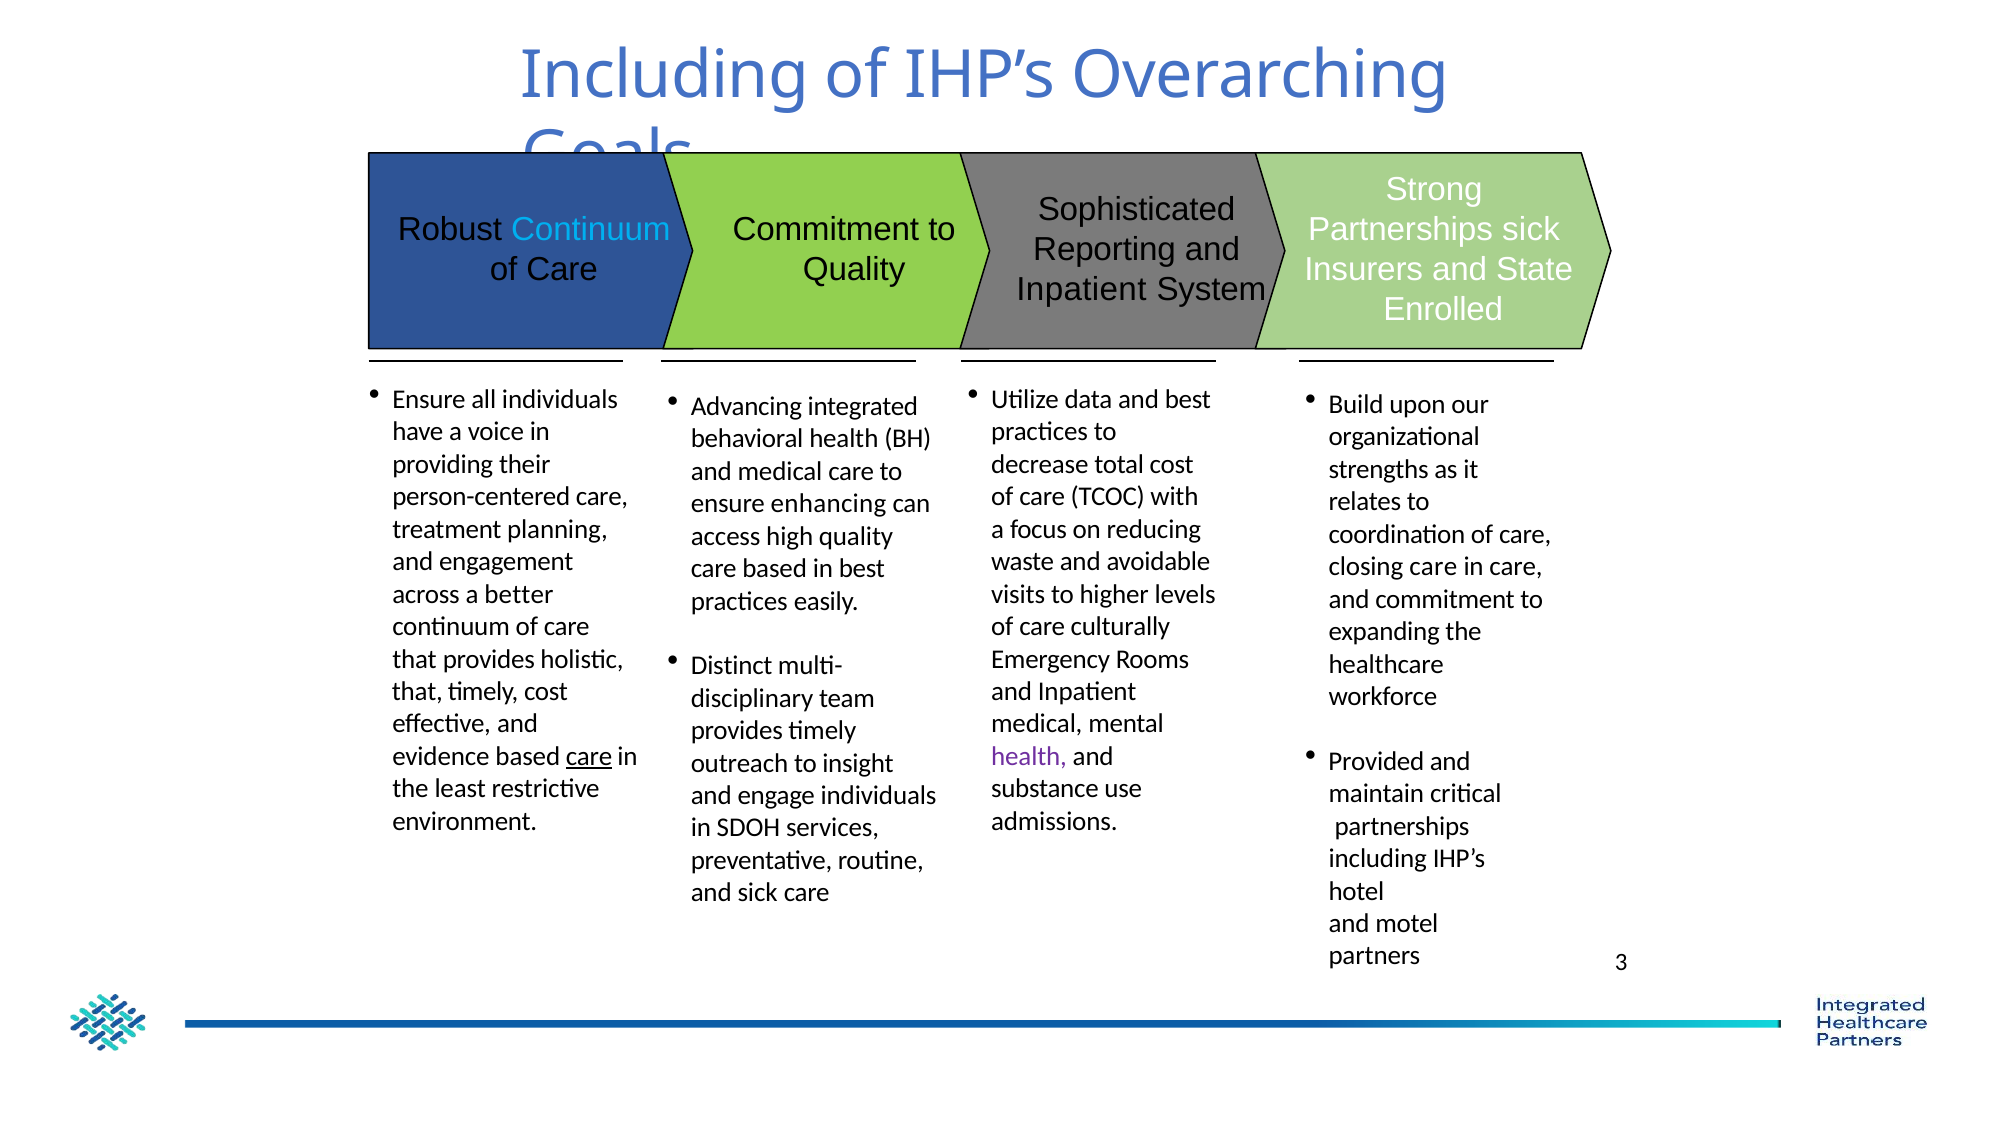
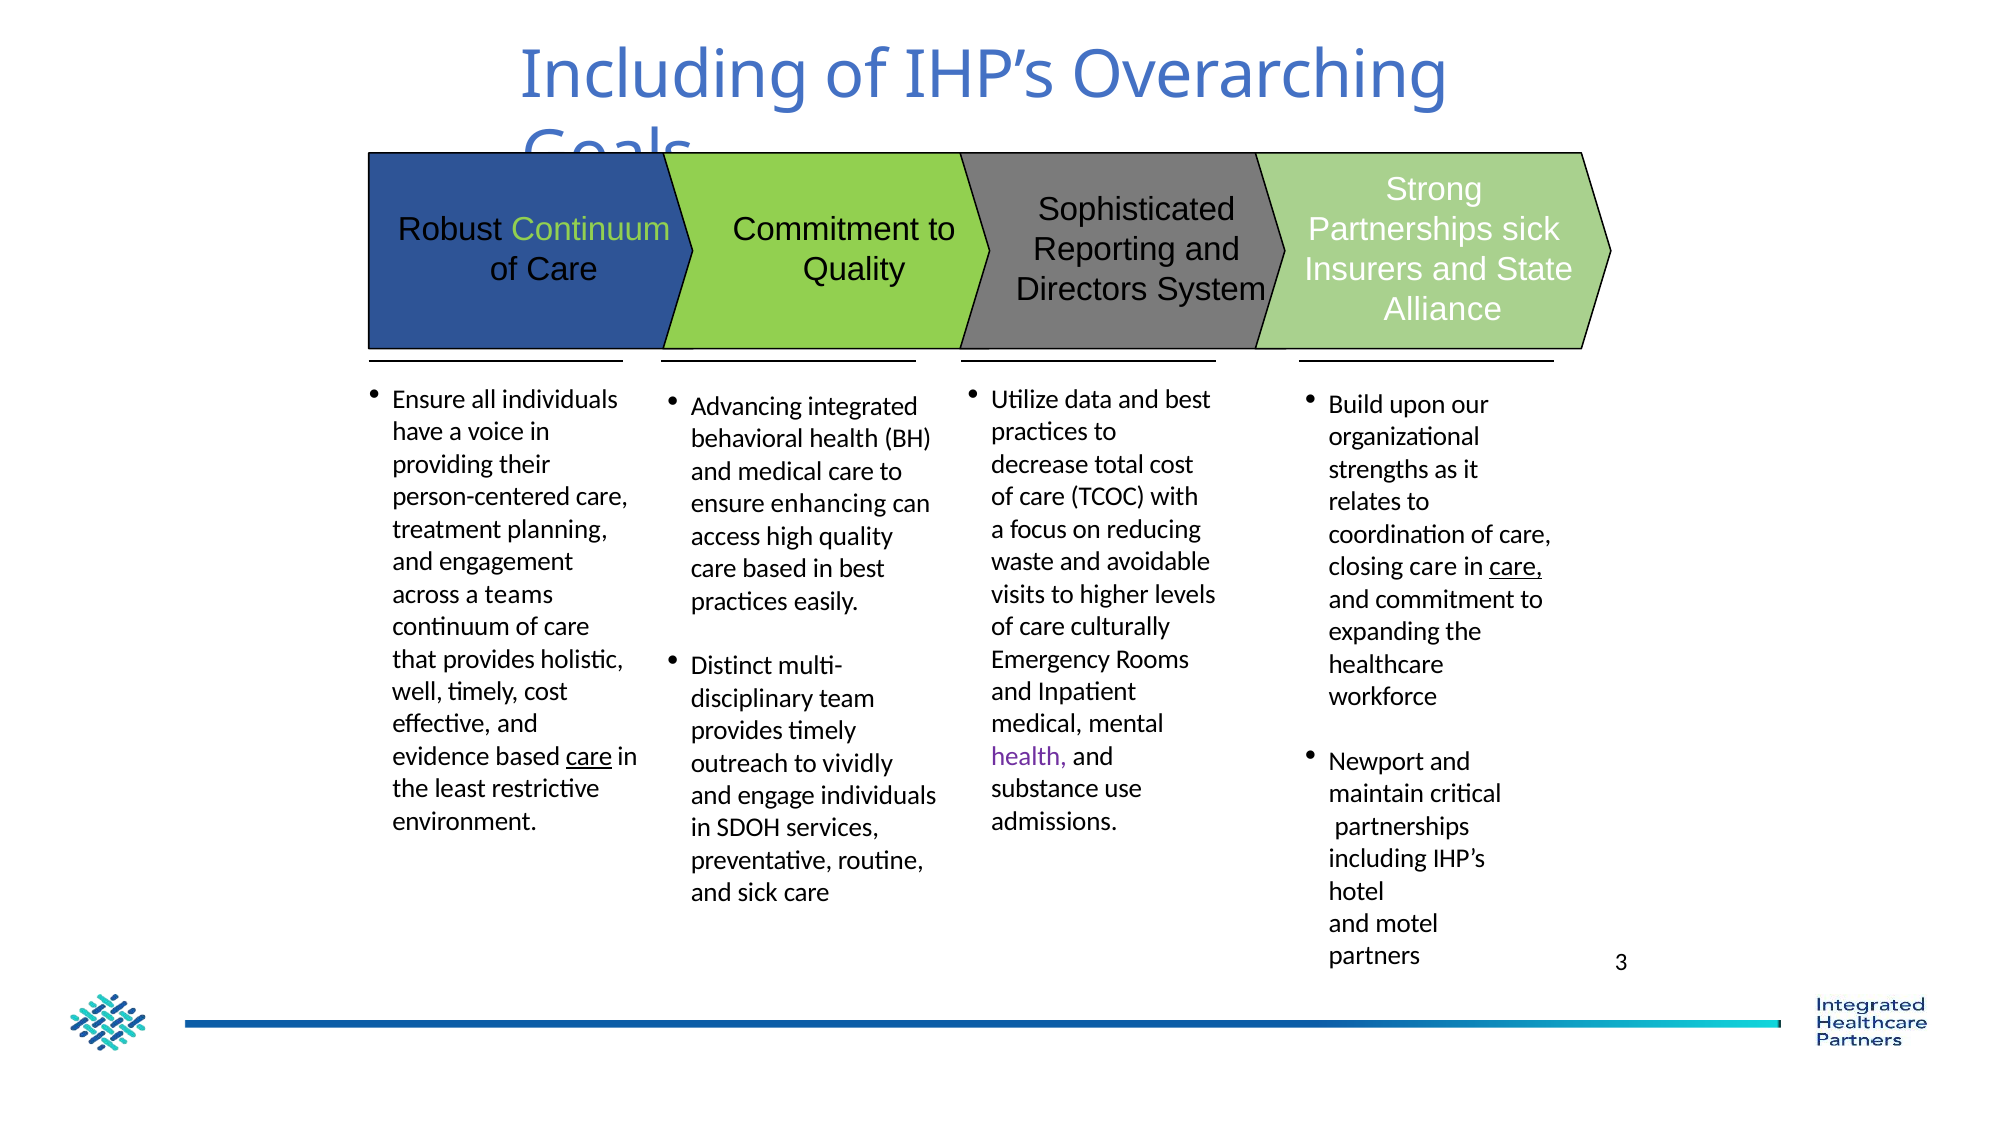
Continuum colour: light blue -> light green (591, 230)
Inpatient: Inpatient -> Directors (1082, 289)
Enrolled: Enrolled -> Alliance (1443, 309)
care underline: none -> present (1516, 567)
better: better -> teams (519, 594)
that: that -> well (417, 692)
Provided: Provided -> Newport (1376, 761)
insight: insight -> vividly (858, 763)
